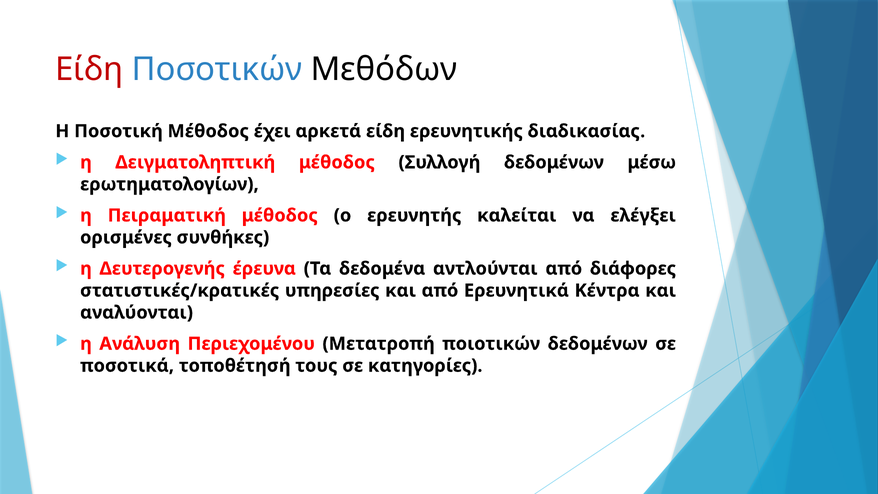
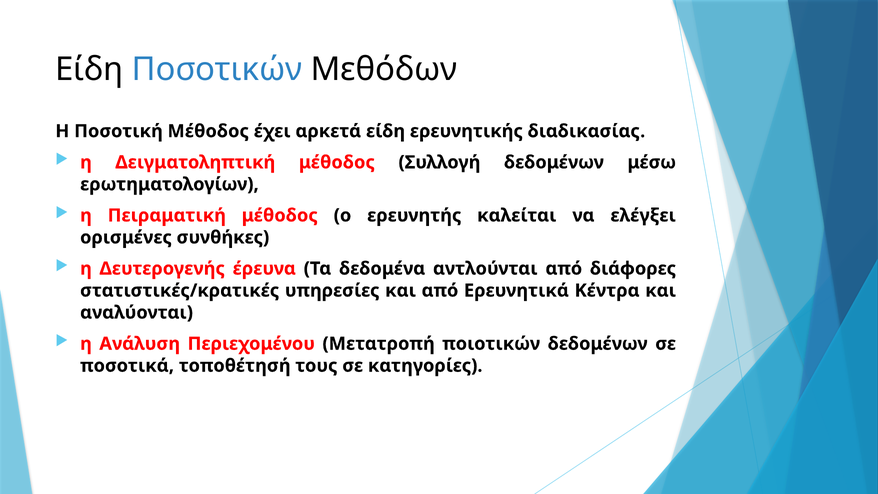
Είδη colour: red -> black (89, 69)
